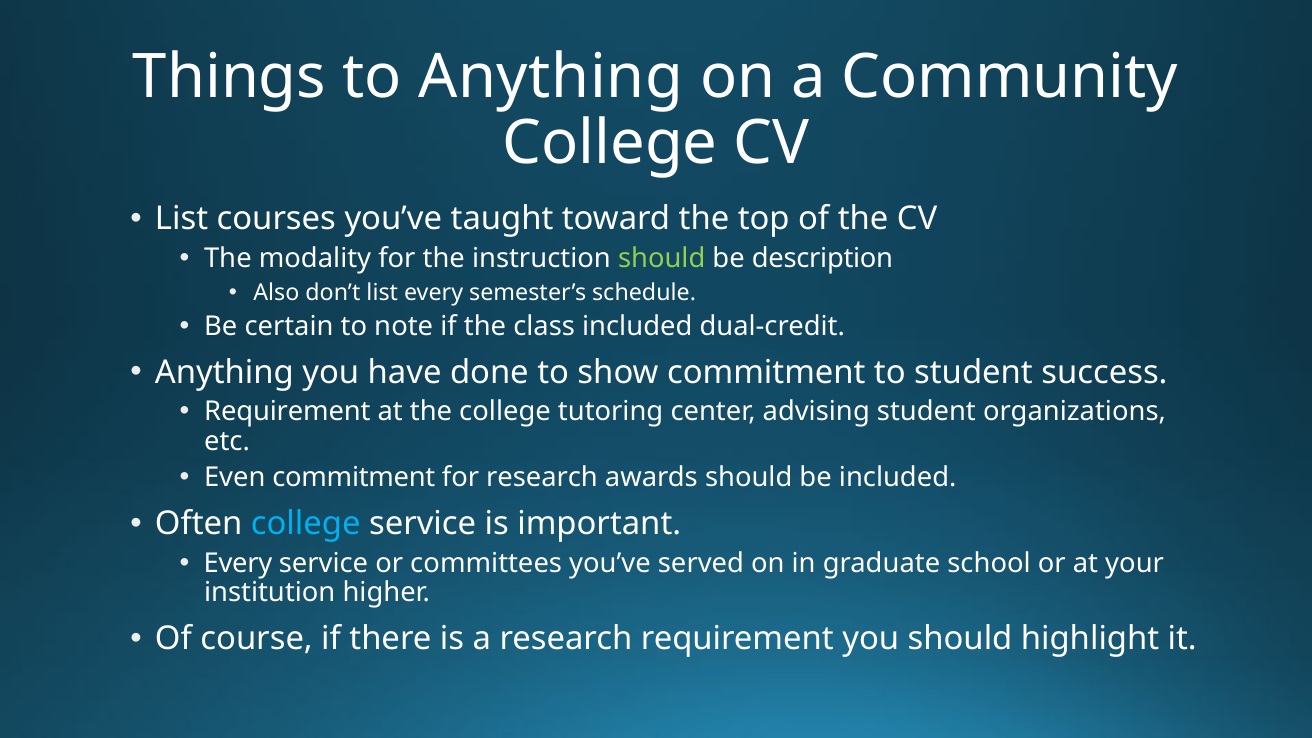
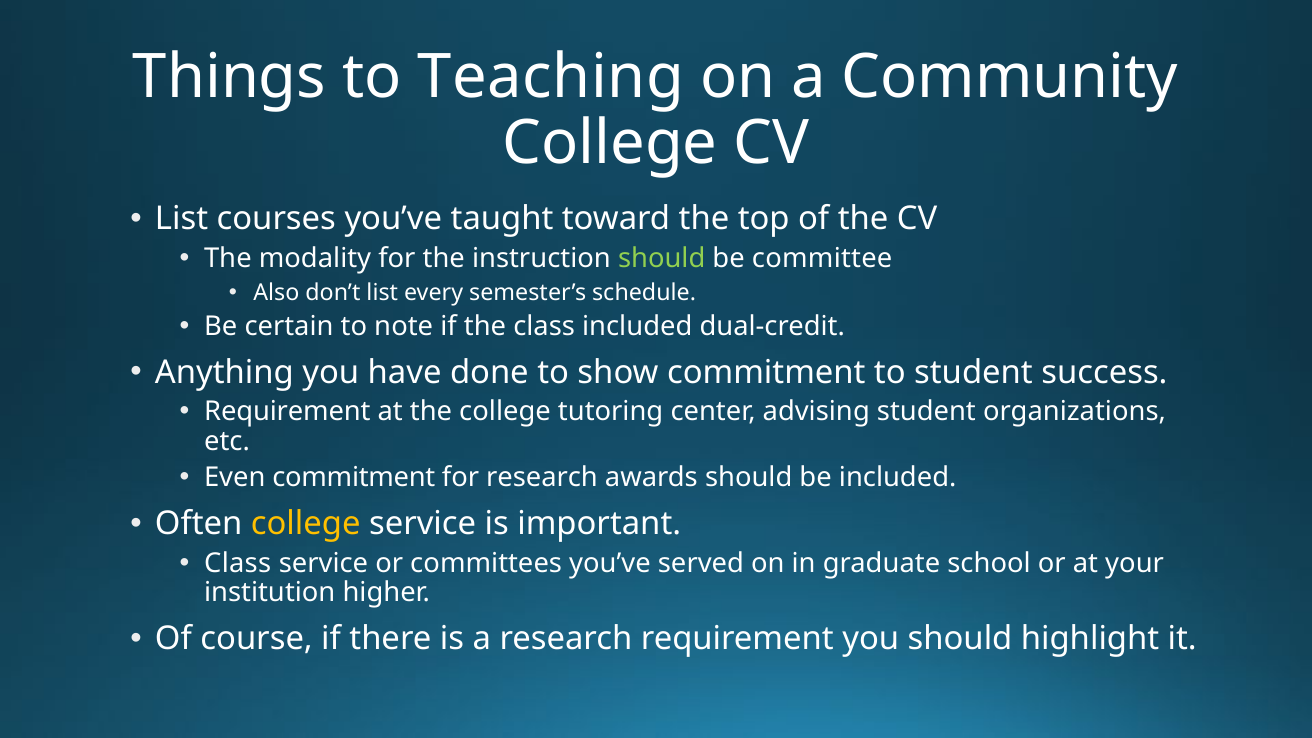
to Anything: Anything -> Teaching (551, 77)
description: description -> committee (822, 258)
college colour: light blue -> yellow (306, 524)
Every: Every -> Class (238, 563)
